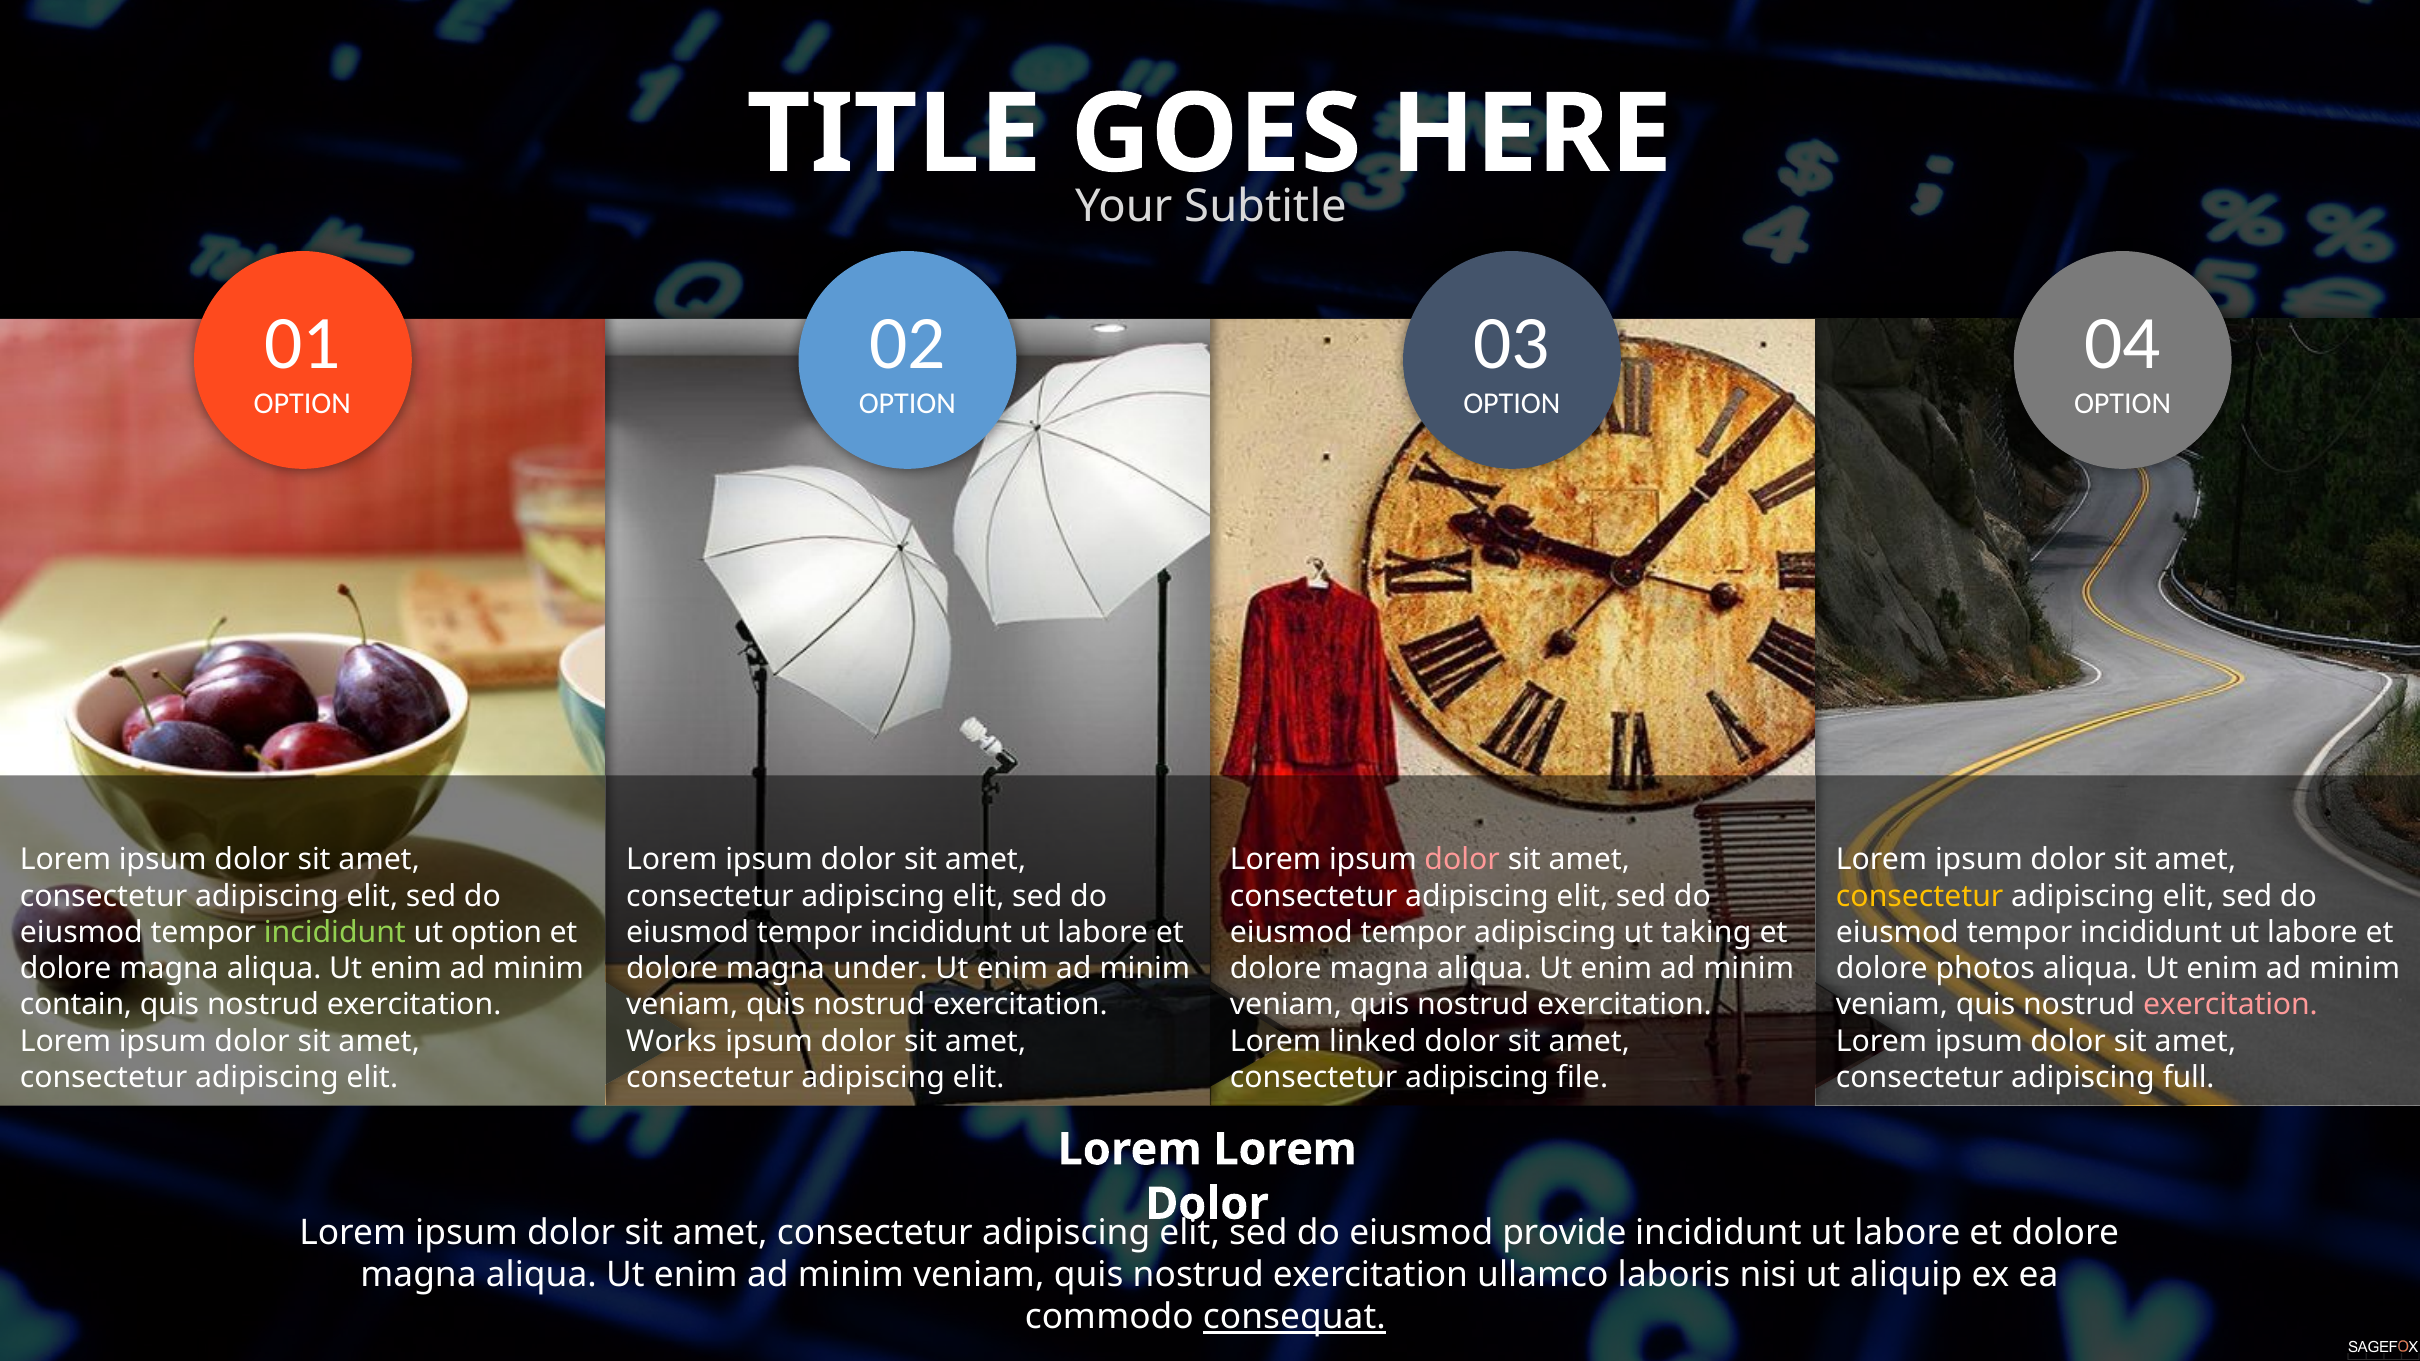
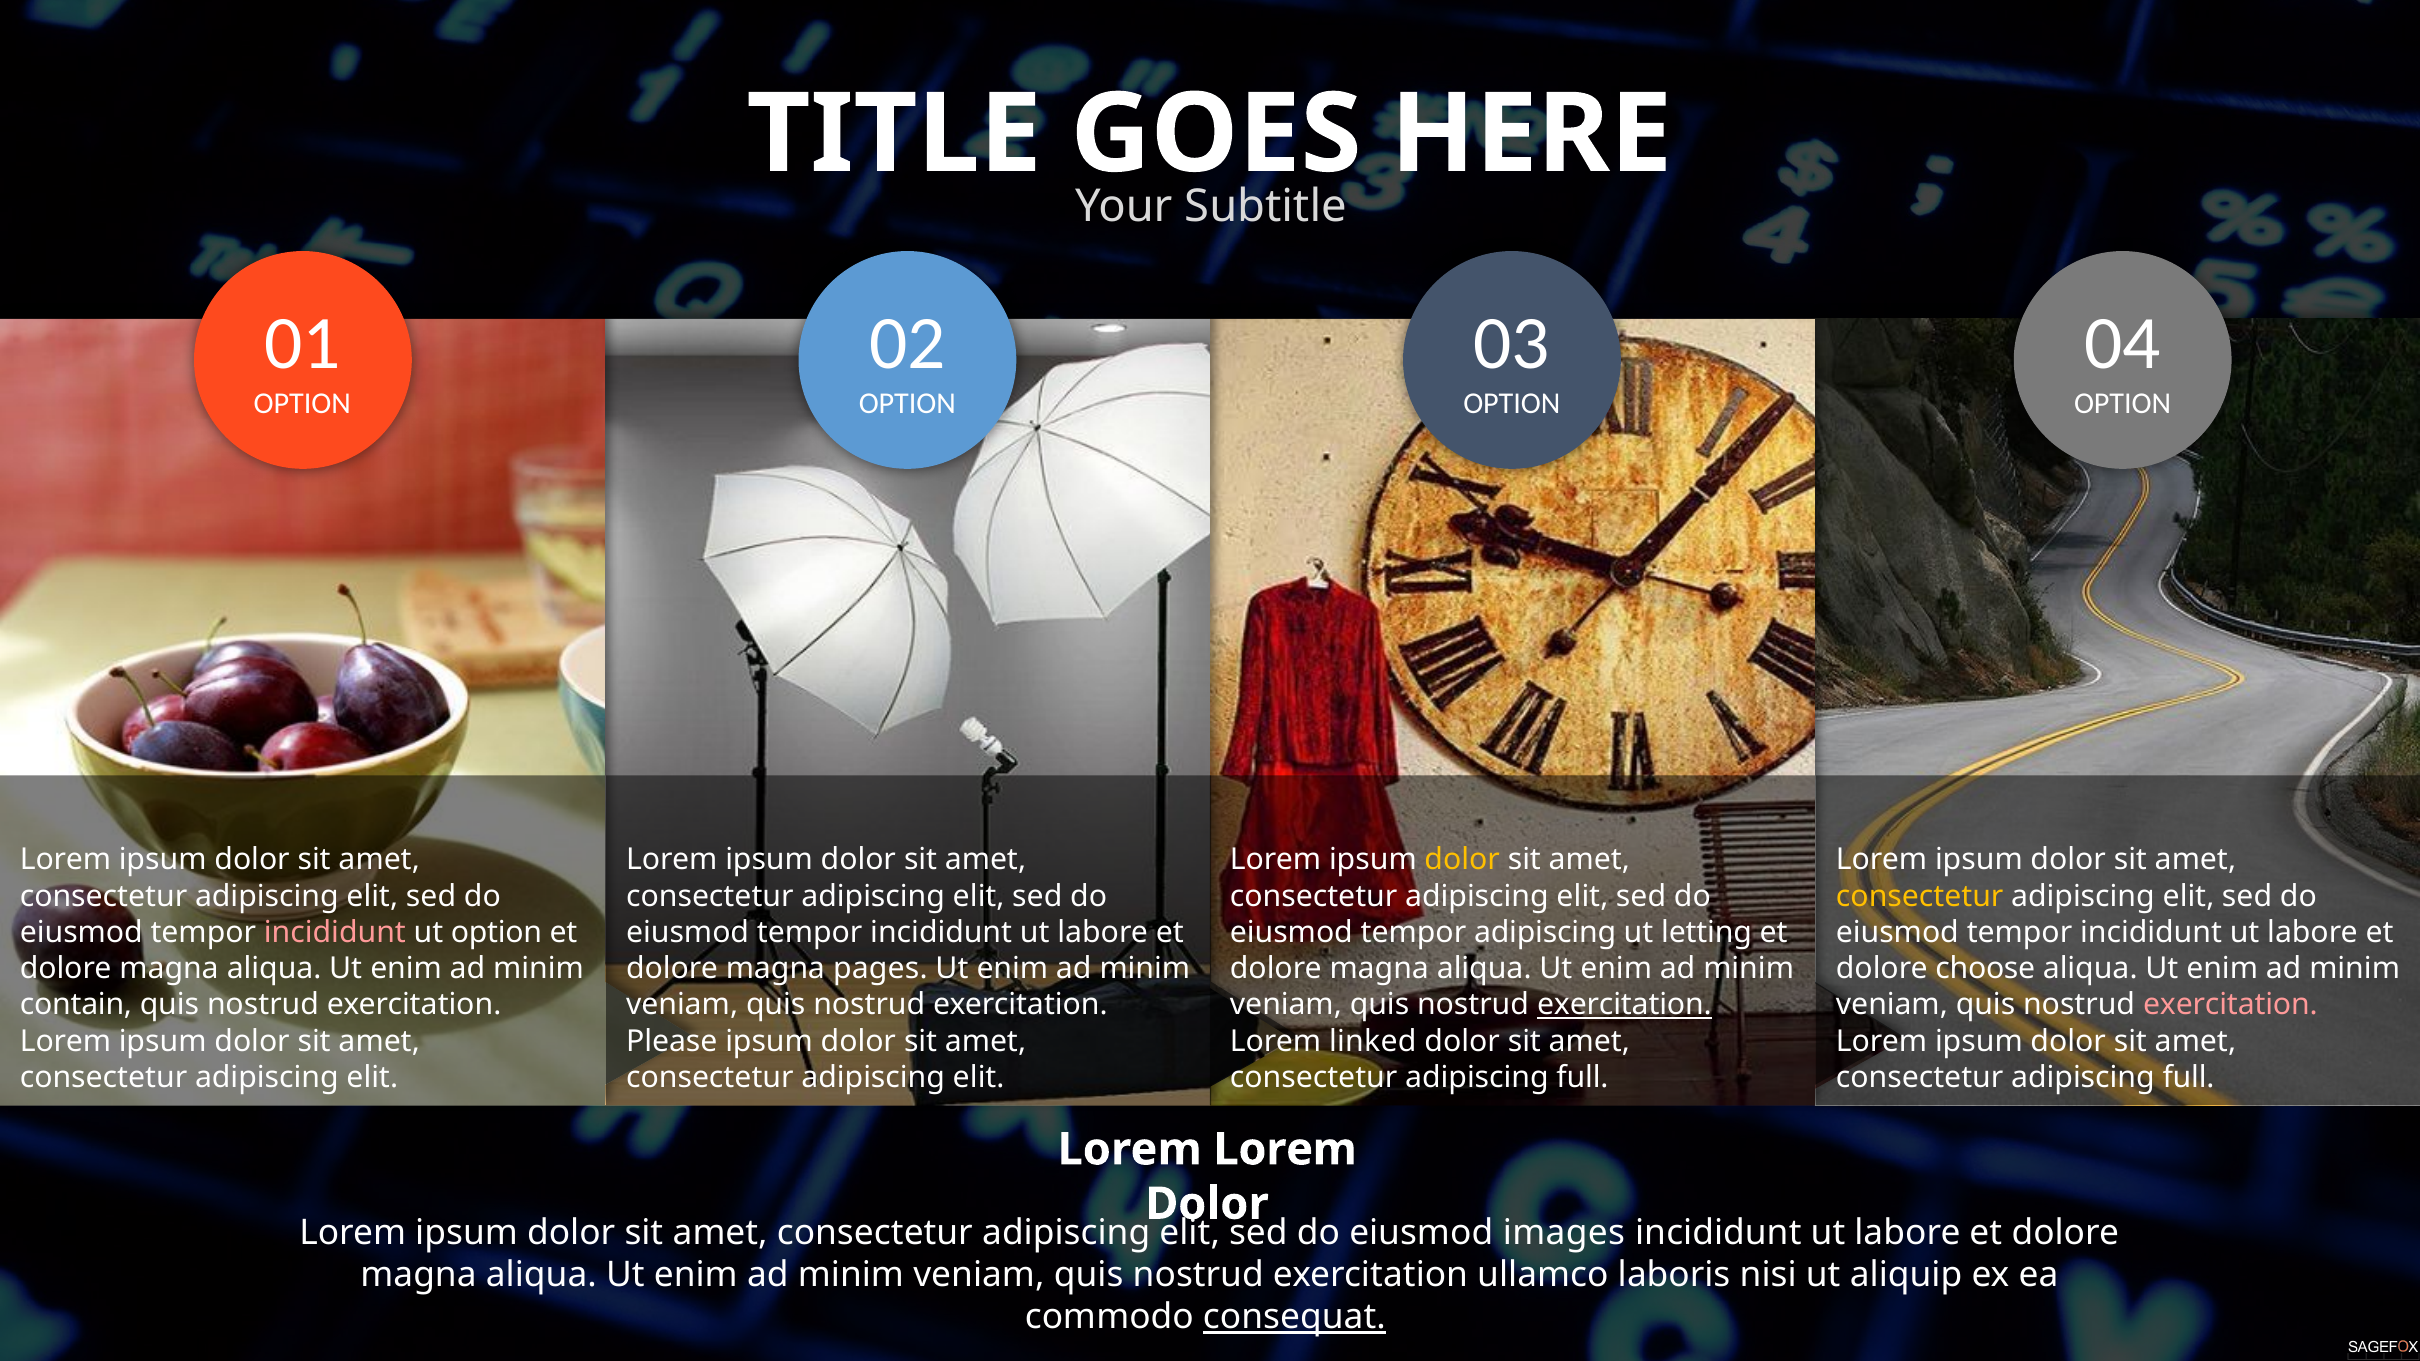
dolor colour: pink -> yellow (1462, 860)
incididunt colour: light green -> pink (335, 933)
taking: taking -> letting (1707, 933)
under: under -> pages (880, 969)
photos: photos -> choose (1985, 969)
exercitation underline: none -> present (1624, 1005)
Works: Works -> Please (672, 1041)
file: file -> full (1583, 1078)
provide: provide -> images (1564, 1233)
